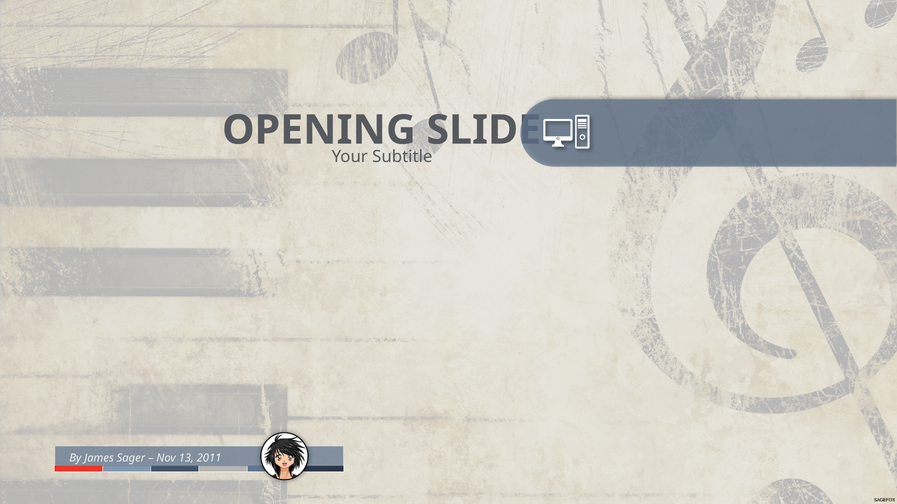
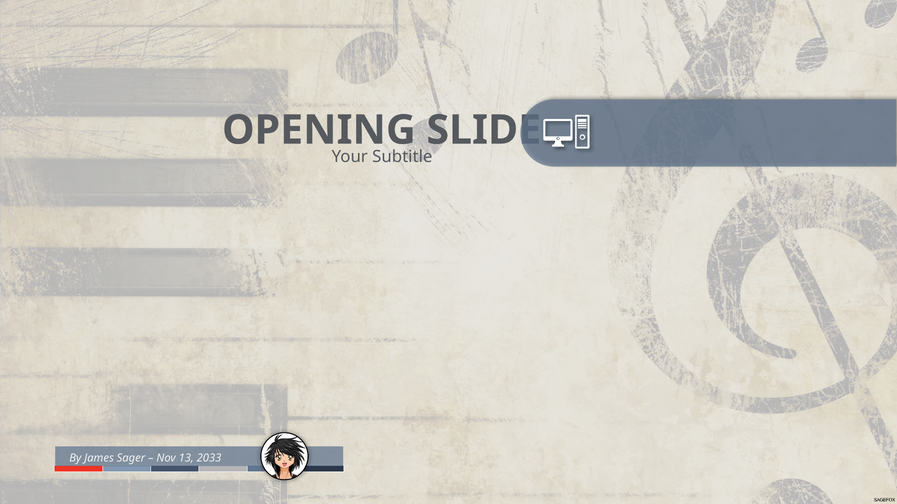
2011: 2011 -> 2033 (209, 459)
